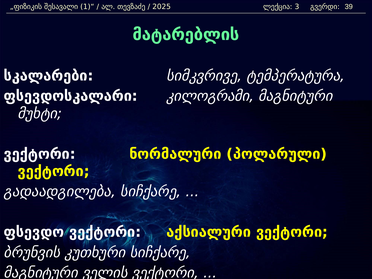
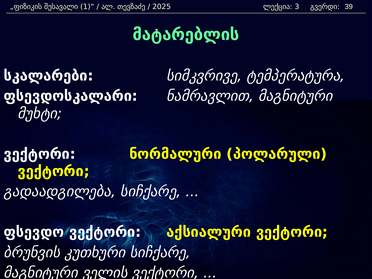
კილოგრამი: კილოგრამი -> ნამრავლით (210, 96)
